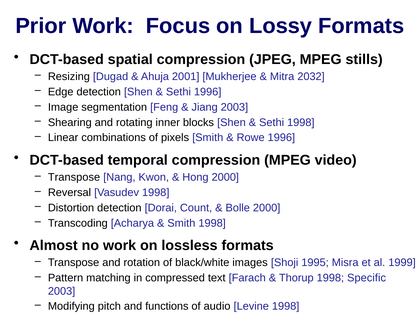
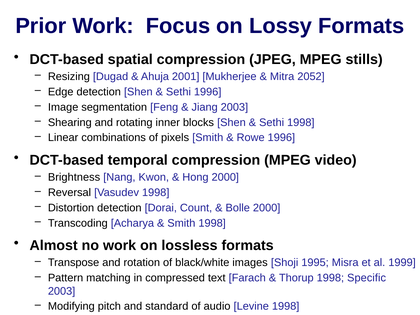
2032: 2032 -> 2052 (311, 76)
Transpose: Transpose -> Brightness (74, 177)
functions: functions -> standard (167, 306)
